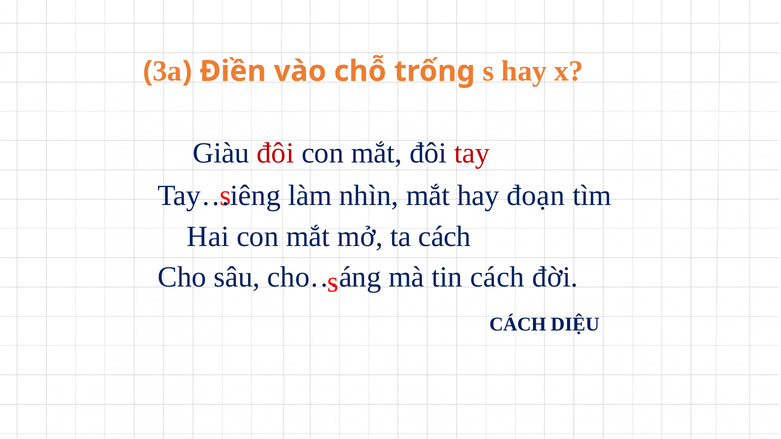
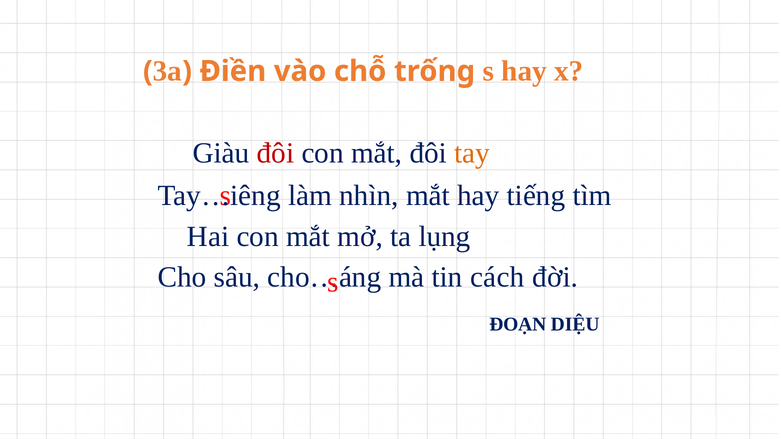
tay colour: red -> orange (472, 153)
đoạn: đoạn -> tiếng (536, 196)
ta cách: cách -> lụng (445, 237)
CÁCH: CÁCH -> ĐOẠN (518, 325)
